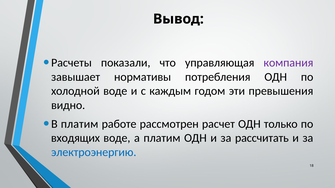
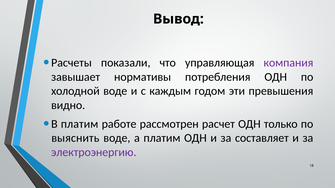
входящих: входящих -> выяснить (75, 138)
рассчитать: рассчитать -> составляет (262, 138)
электроэнергию colour: blue -> purple (94, 153)
